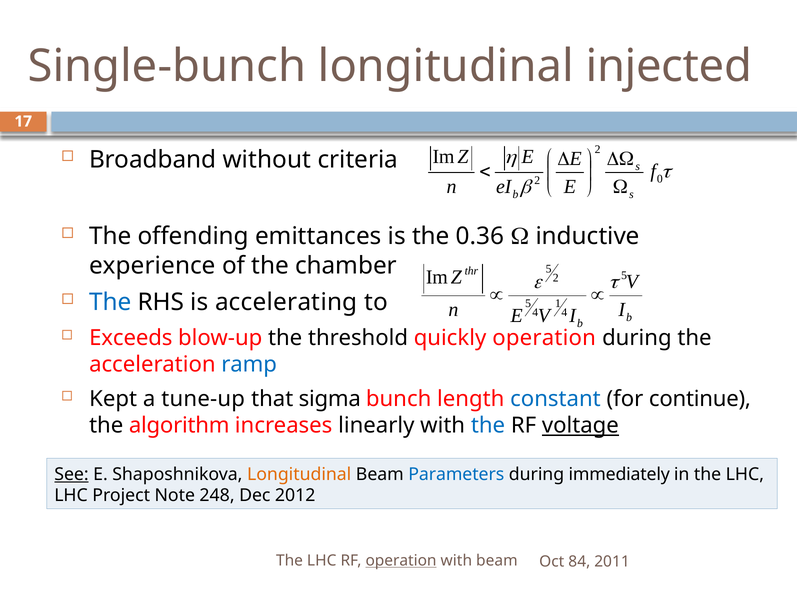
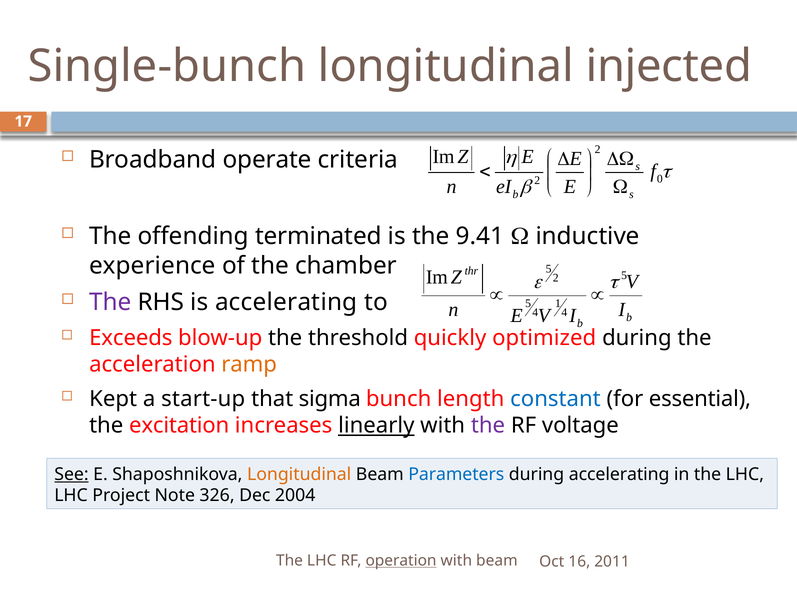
without: without -> operate (267, 160)
emittances: emittances -> terminated (318, 236)
0.36: 0.36 -> 9.41 (480, 236)
The colour: blue -> purple (110, 302)
quickly operation: operation -> optimized (544, 338)
ramp colour: blue -> orange (249, 364)
tune-up: tune-up -> start-up (203, 399)
continue: continue -> essential (700, 399)
algorithm: algorithm -> excitation (179, 425)
linearly underline: none -> present (376, 425)
the colour: blue -> purple (488, 425)
voltage underline: present -> none (580, 425)
during immediately: immediately -> accelerating (619, 474)
248: 248 -> 326 (217, 495)
2012: 2012 -> 2004 (295, 495)
84: 84 -> 16 (579, 562)
